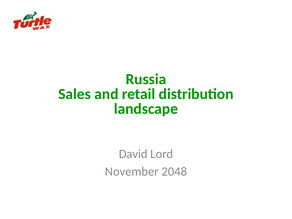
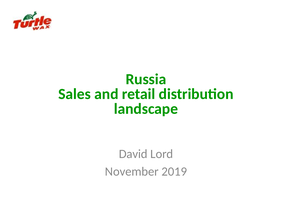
2048: 2048 -> 2019 (174, 172)
